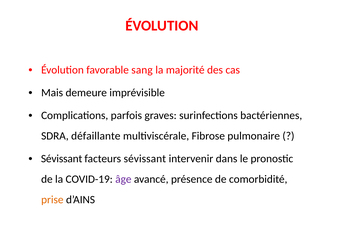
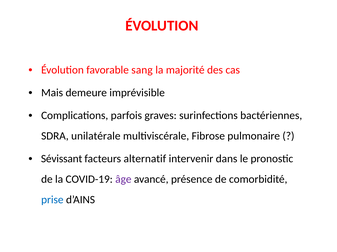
défaillante: défaillante -> unilatérale (96, 136)
facteurs sévissant: sévissant -> alternatif (145, 159)
prise colour: orange -> blue (52, 200)
